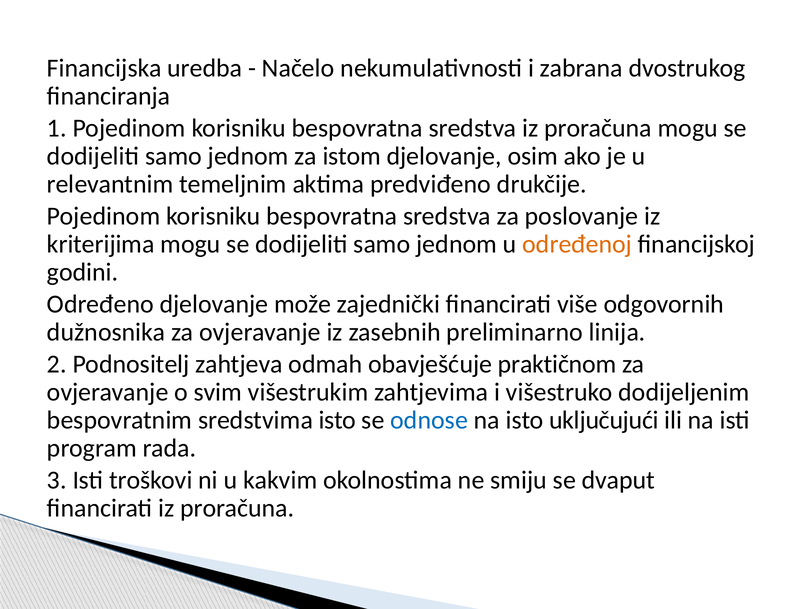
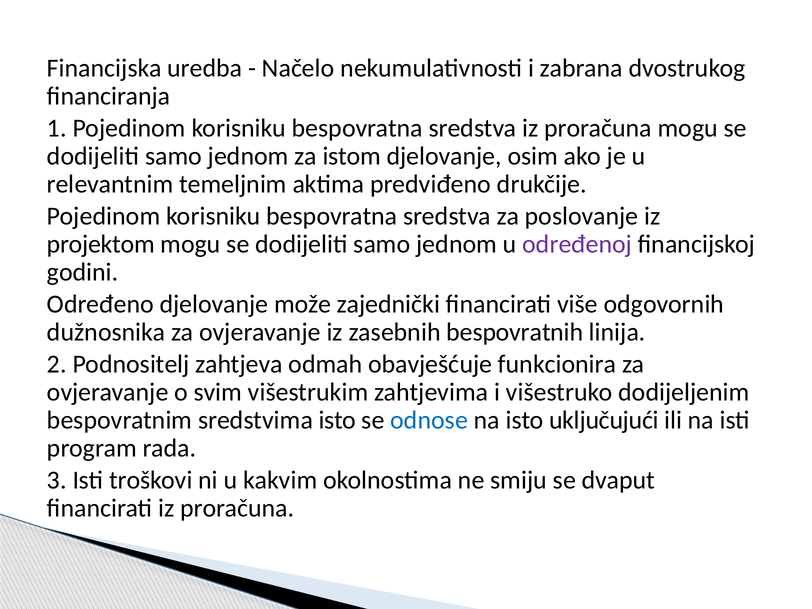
kriterijima: kriterijima -> projektom (101, 244)
određenoj colour: orange -> purple (577, 244)
preliminarno: preliminarno -> bespovratnih (515, 332)
praktičnom: praktičnom -> funkcionira (557, 364)
